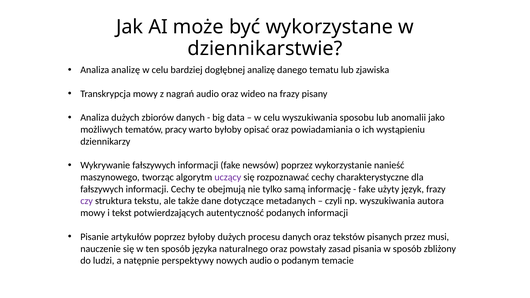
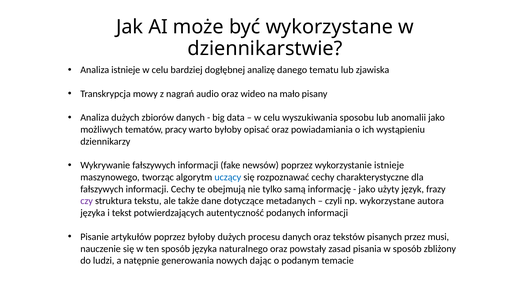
Analiza analizę: analizę -> istnieje (126, 70)
na frazy: frazy -> mało (290, 94)
wykorzystanie nanieść: nanieść -> istnieje (389, 165)
uczący colour: purple -> blue (228, 177)
fake: fake -> jako (367, 189)
np wyszukiwania: wyszukiwania -> wykorzystane (387, 201)
mowy: mowy -> języka (93, 213)
perspektywy: perspektywy -> generowania (188, 261)
nowych audio: audio -> dając (261, 261)
